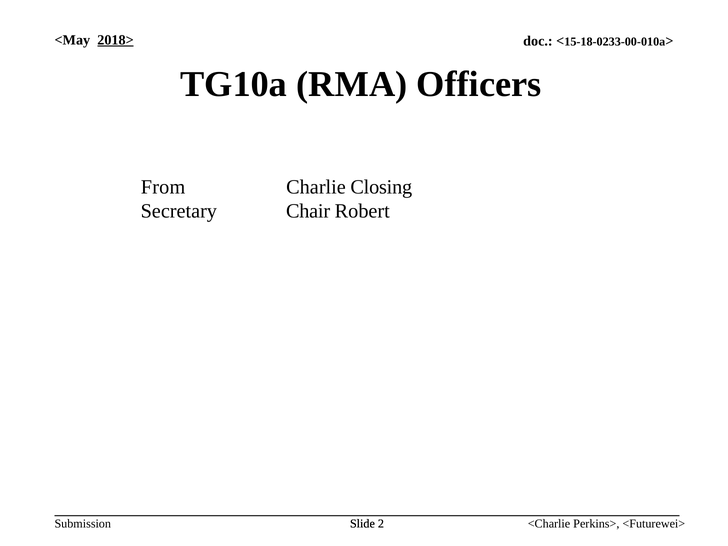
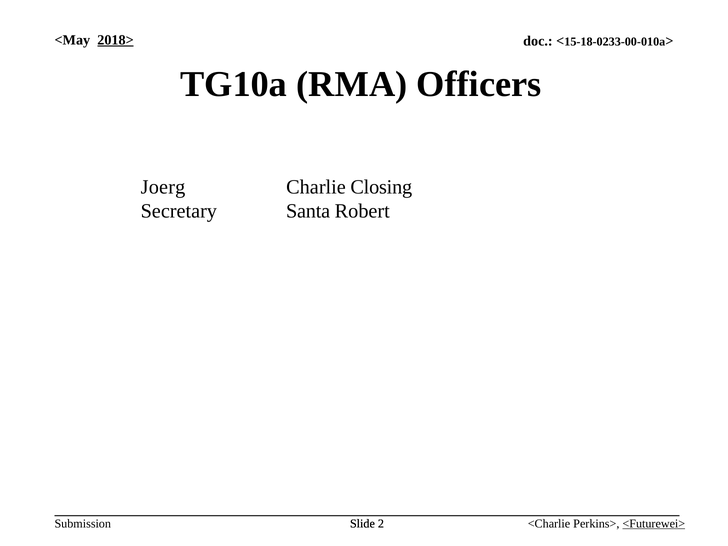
From: From -> Joerg (163, 187)
Chair: Chair -> Santa (308, 211)
<Futurewei> underline: none -> present (654, 524)
